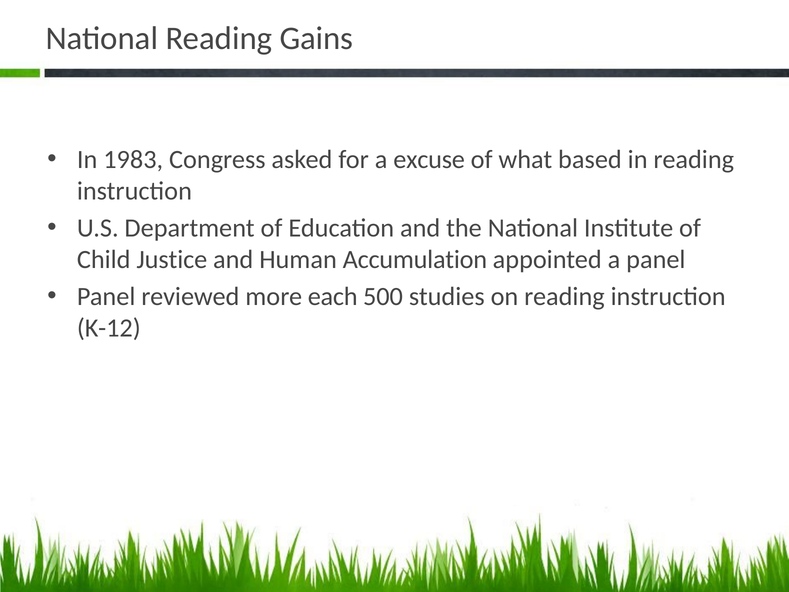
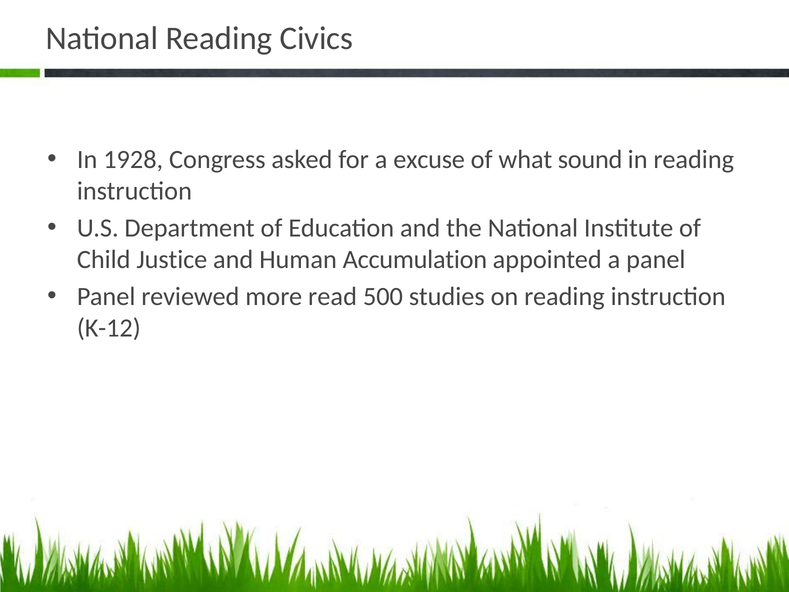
Gains: Gains -> Civics (316, 38)
1983: 1983 -> 1928 (133, 160)
based: based -> sound (590, 160)
each: each -> read (332, 296)
